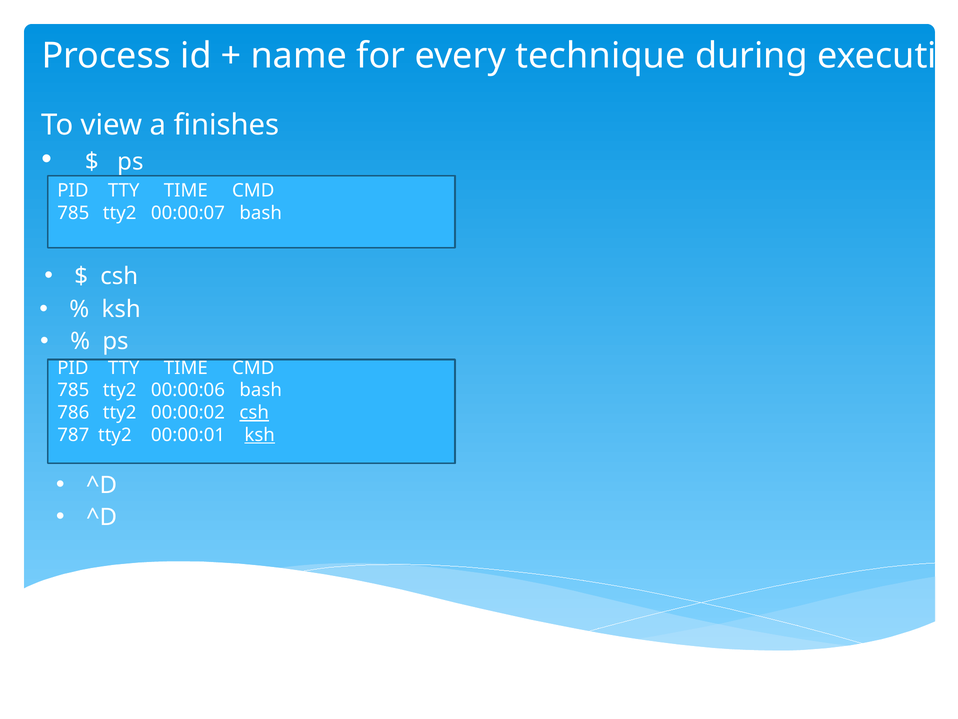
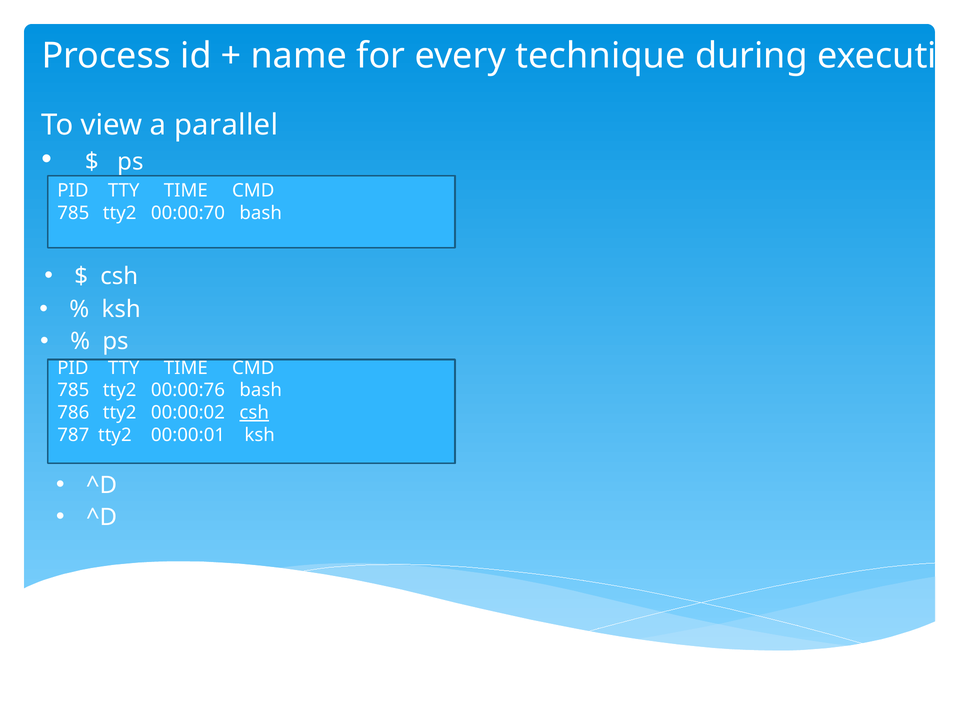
finishes: finishes -> parallel (226, 125)
00:00:07: 00:00:07 -> 00:00:70 (188, 213)
00:00:06: 00:00:06 -> 00:00:76 (188, 390)
ksh underline: present -> none (260, 435)
